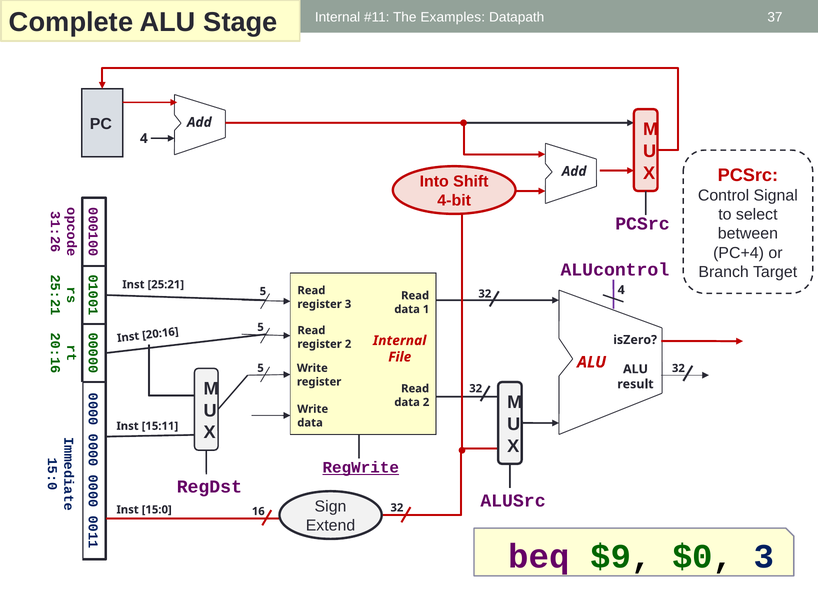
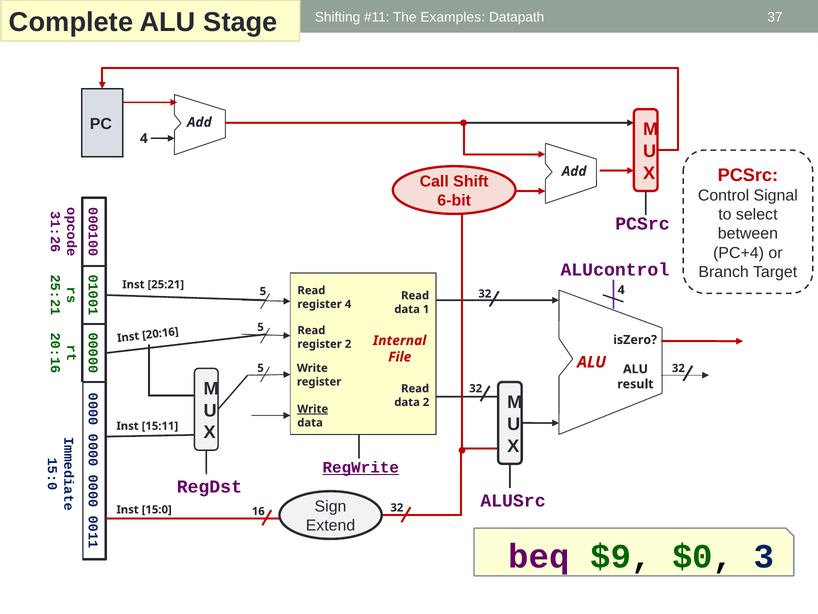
Internal: Internal -> Shifting (338, 17)
Into: Into -> Call (434, 181)
4-bit: 4-bit -> 6-bit (454, 201)
register 3: 3 -> 4 (348, 304)
Write underline: none -> present (313, 409)
